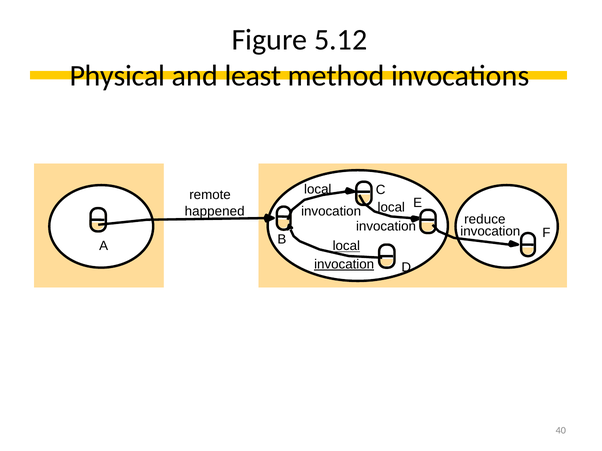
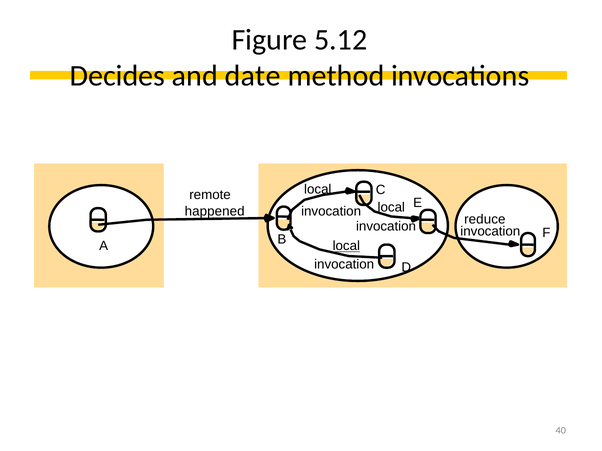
Physical: Physical -> Decides (117, 76)
least: least -> date (253, 76)
invocation underline: present -> none (344, 264)
